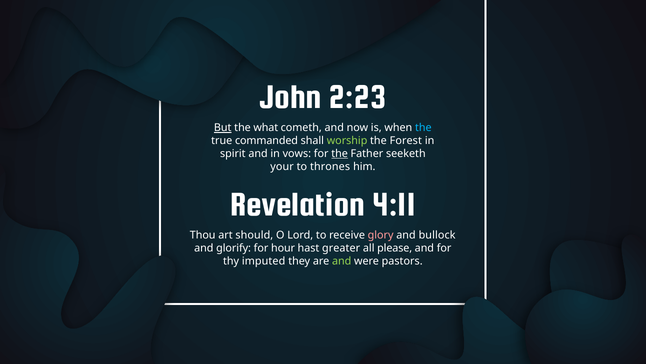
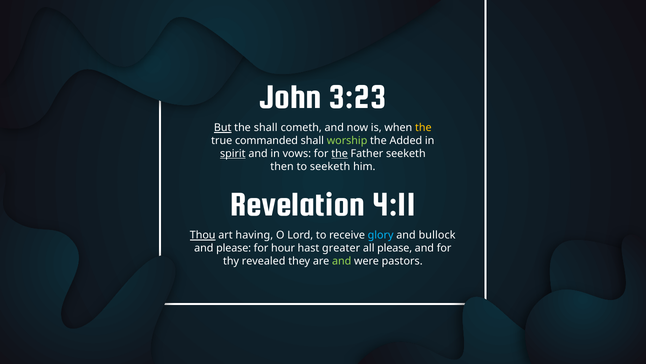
2:23: 2:23 -> 3:23 (357, 96)
the what: what -> shall (266, 128)
the colour: light blue -> yellow (423, 128)
Forest: Forest -> Added (406, 141)
spirit underline: none -> present (233, 153)
your: your -> then (282, 166)
to thrones: thrones -> seeketh (330, 166)
Thou underline: none -> present (203, 235)
should: should -> having (254, 235)
glory colour: pink -> light blue (381, 235)
and glorify: glorify -> please (234, 248)
imputed: imputed -> revealed (264, 261)
